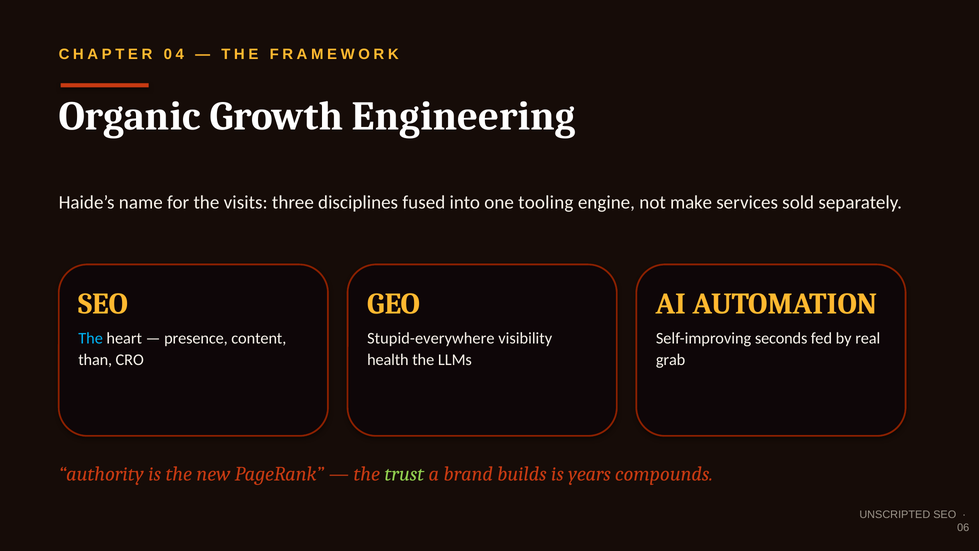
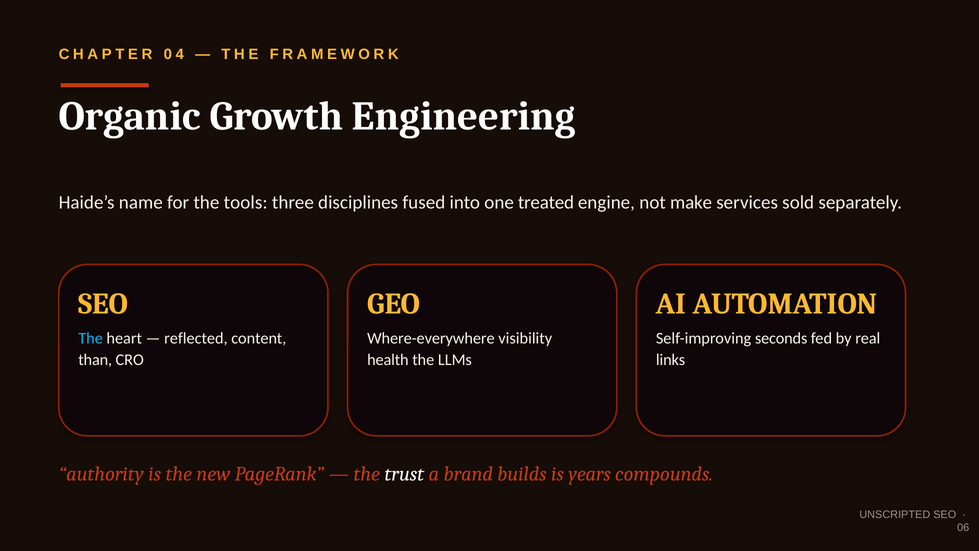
visits: visits -> tools (246, 202)
tooling: tooling -> treated (546, 202)
presence: presence -> reflected (196, 338)
Stupid-everywhere: Stupid-everywhere -> Where-everywhere (431, 338)
grab: grab -> links (671, 360)
trust colour: light green -> white (404, 474)
